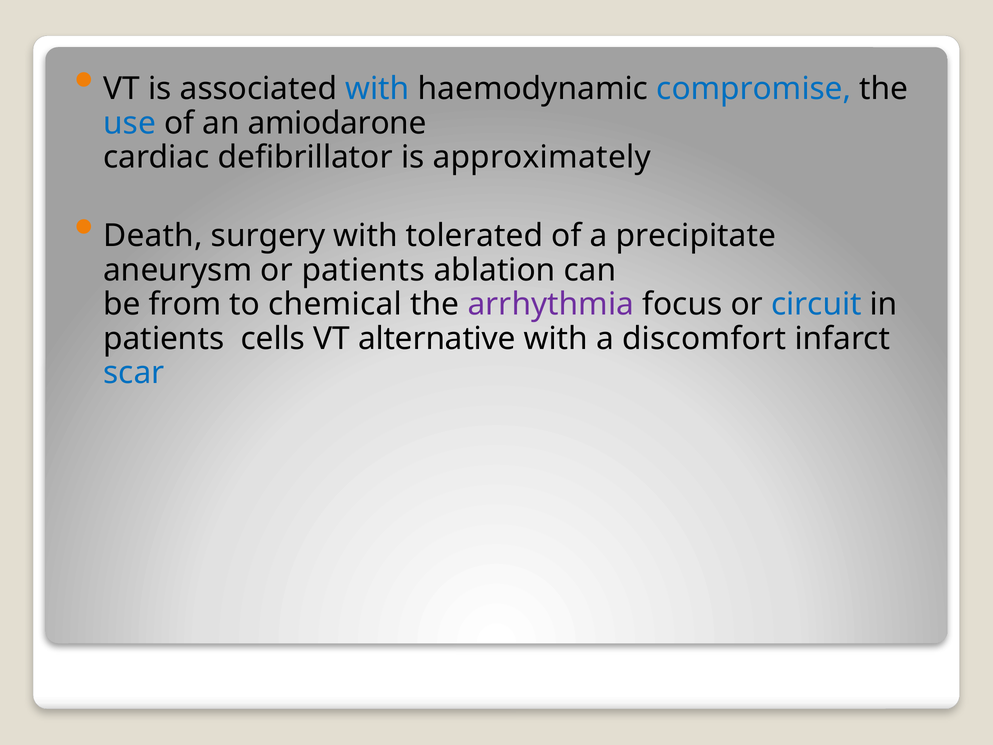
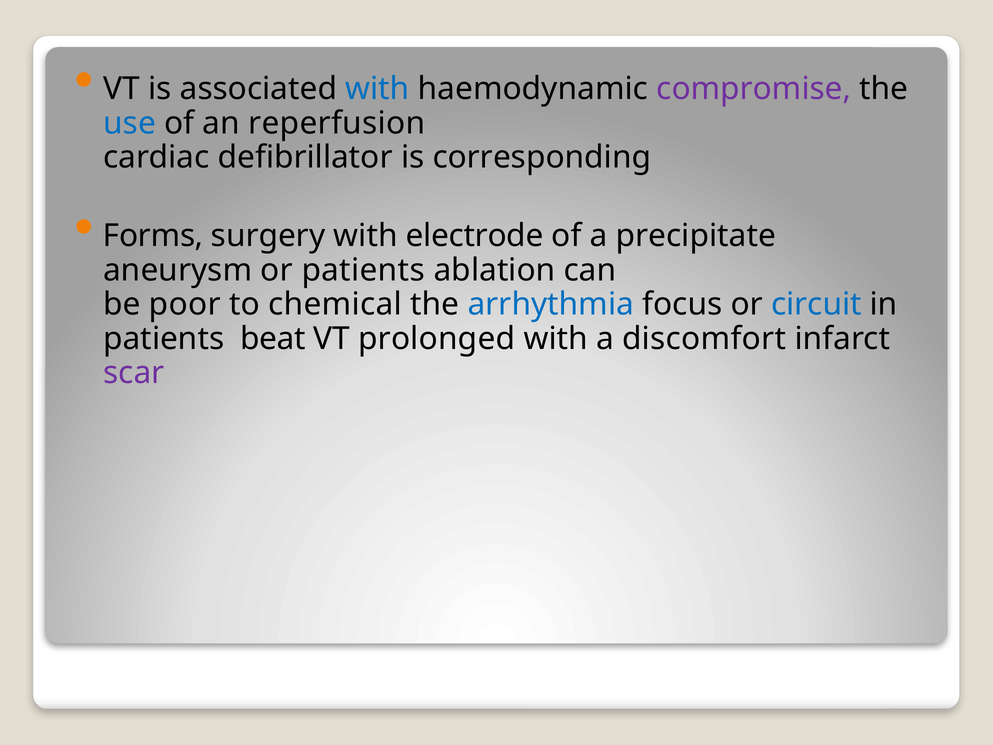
compromise colour: blue -> purple (754, 89)
amiodarone: amiodarone -> reperfusion (337, 123)
approximately: approximately -> corresponding (542, 157)
Death: Death -> Forms (153, 236)
tolerated: tolerated -> electrode (475, 236)
from: from -> poor (185, 304)
arrhythmia colour: purple -> blue (551, 304)
cells: cells -> beat (273, 338)
alternative: alternative -> prolonged (437, 338)
scar colour: blue -> purple (134, 373)
